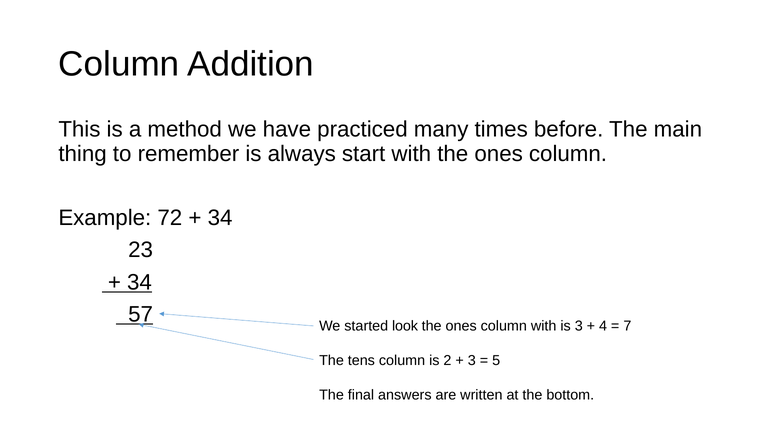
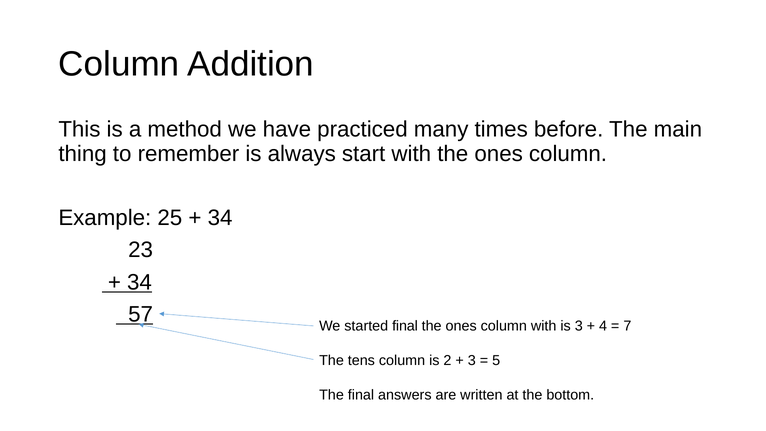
72: 72 -> 25 (170, 218)
started look: look -> final (405, 326)
